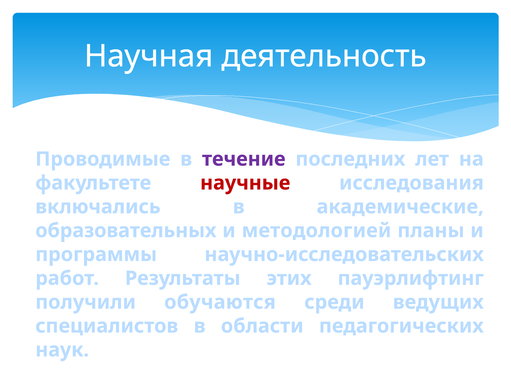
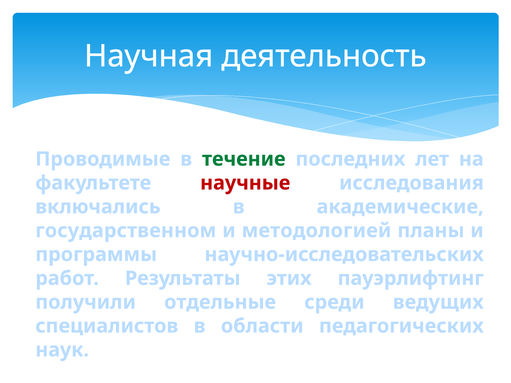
течение colour: purple -> green (244, 159)
образовательных: образовательных -> государственном (126, 231)
обучаются: обучаются -> отдельные (220, 302)
